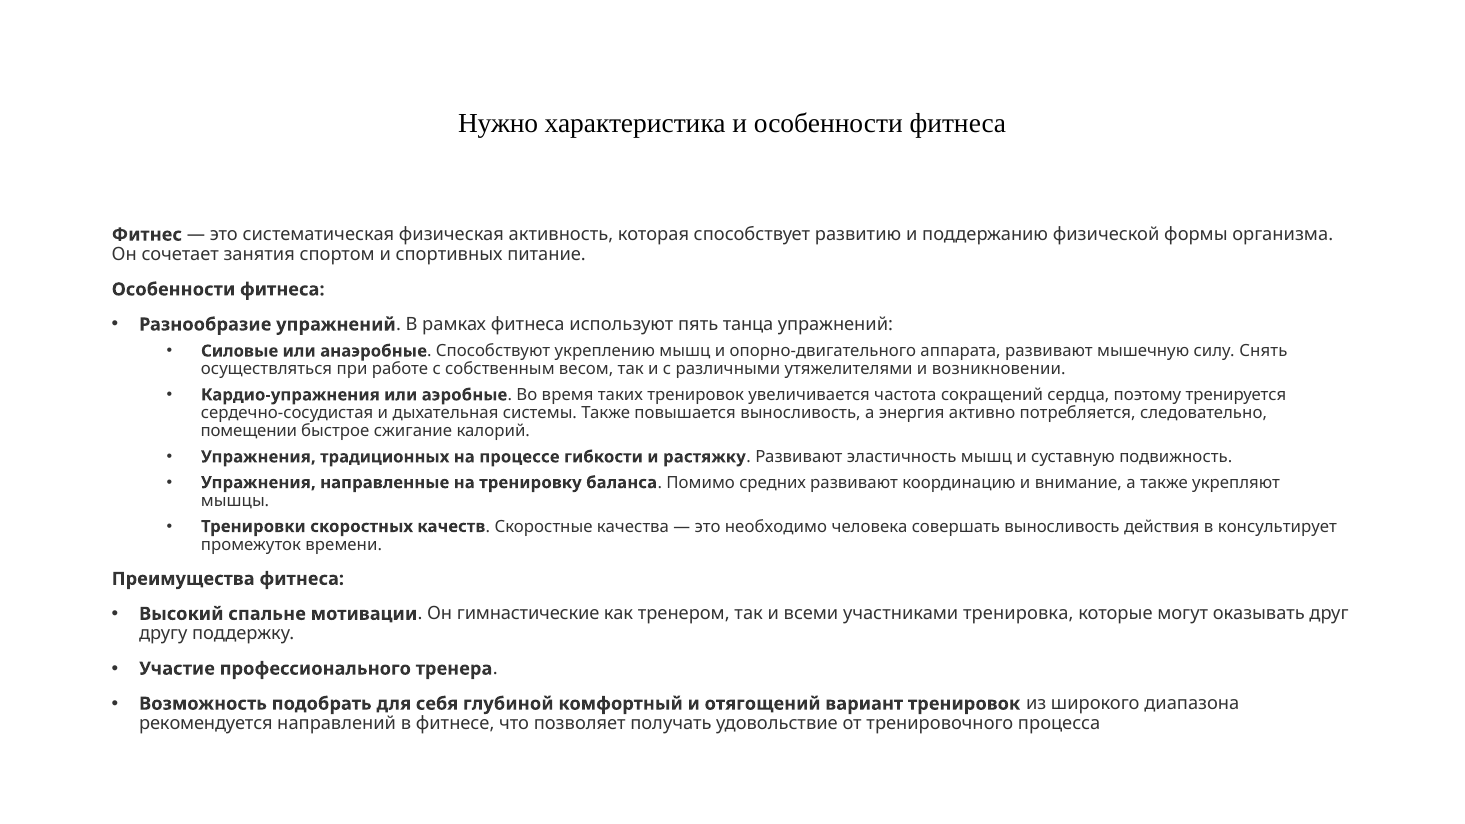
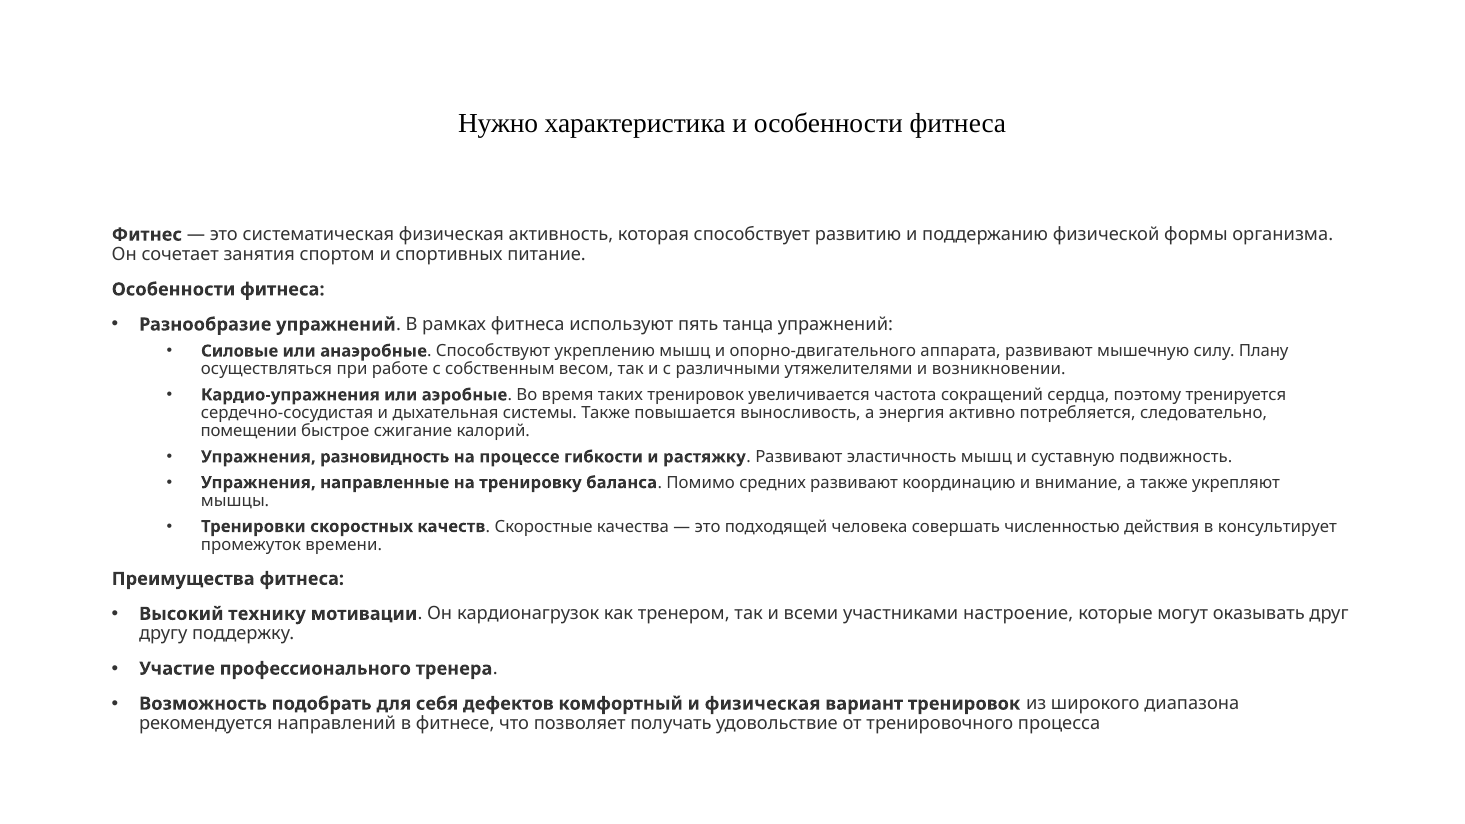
Снять: Снять -> Плану (1264, 351)
традиционных: традиционных -> разновидность (385, 457)
необходимо: необходимо -> подходящей (776, 527)
совершать выносливость: выносливость -> численностью (1062, 527)
спальне: спальне -> технику (267, 614)
гимнастические: гимнастические -> кардионагрузок (528, 614)
тренировка: тренировка -> настроение (1018, 614)
глубиной: глубиной -> дефектов (508, 704)
и отягощений: отягощений -> физическая (763, 704)
